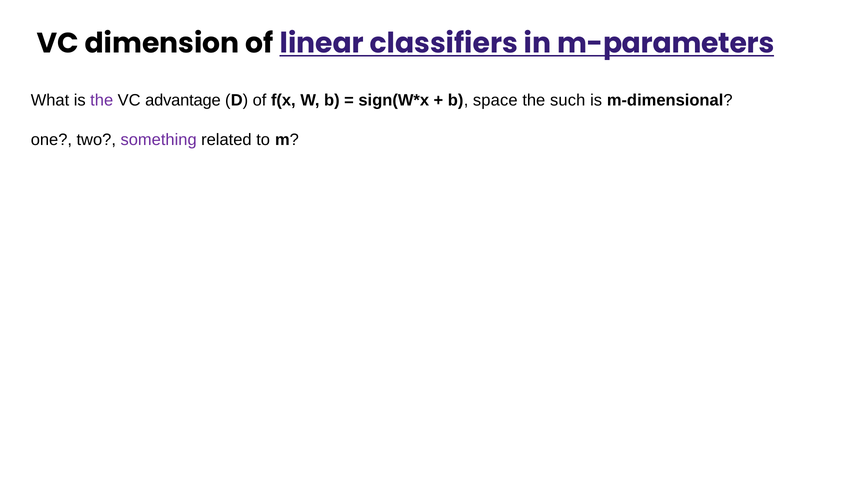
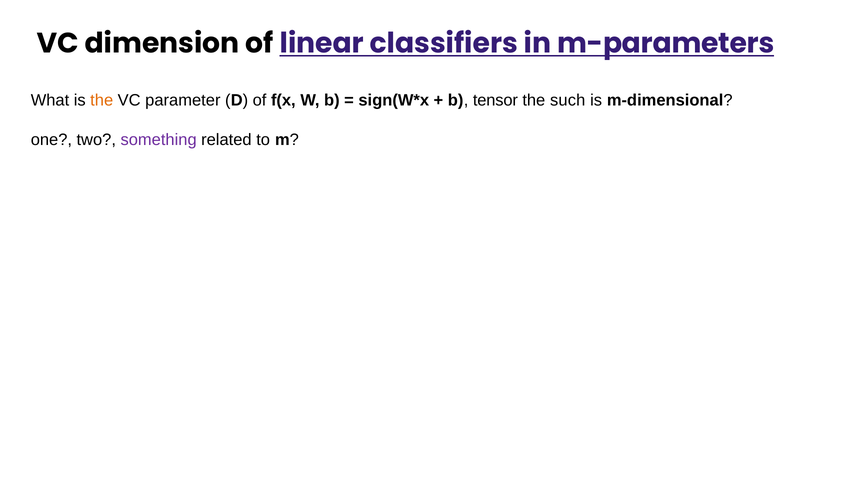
the colour: purple -> orange (102, 100)
advantage: advantage -> parameter (183, 100)
space: space -> tensor (495, 100)
